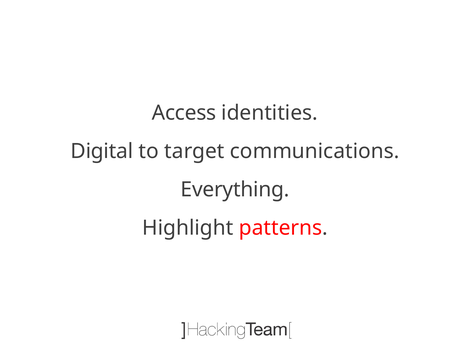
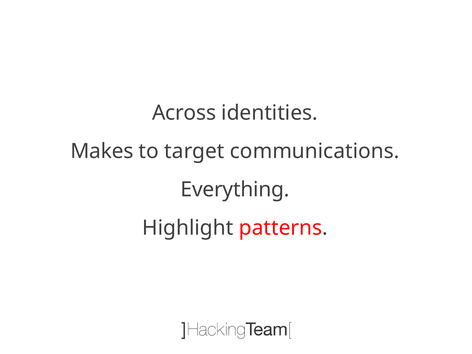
Access: Access -> Across (184, 113)
Digital: Digital -> Makes (102, 151)
